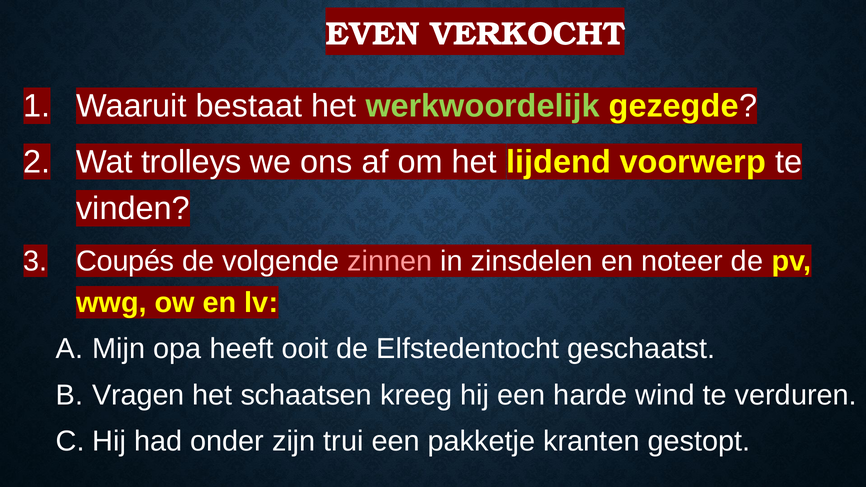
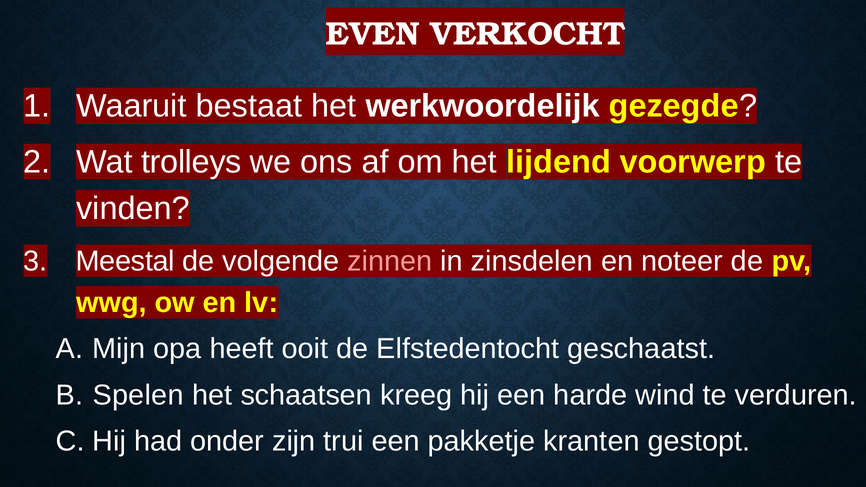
werkwoordelijk colour: light green -> white (483, 106)
Coupés: Coupés -> Meestal (125, 261)
Vragen: Vragen -> Spelen (138, 395)
